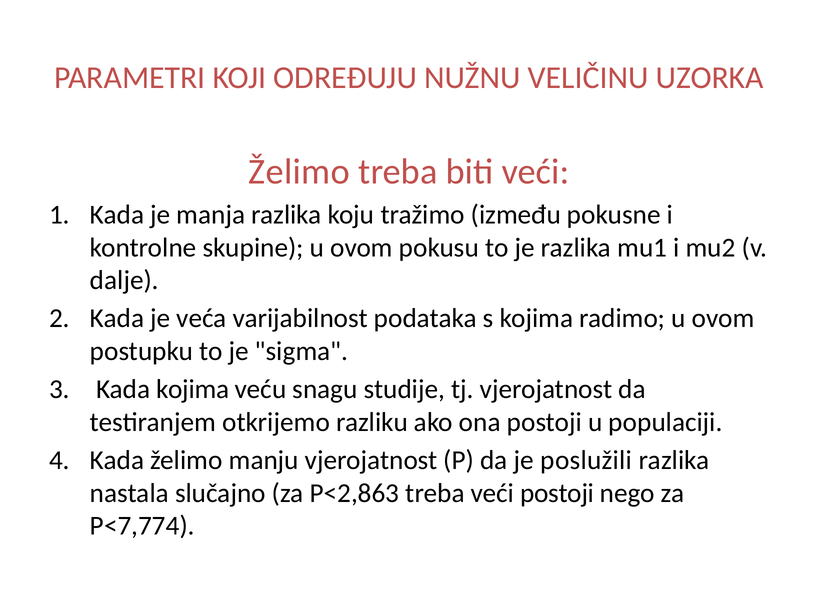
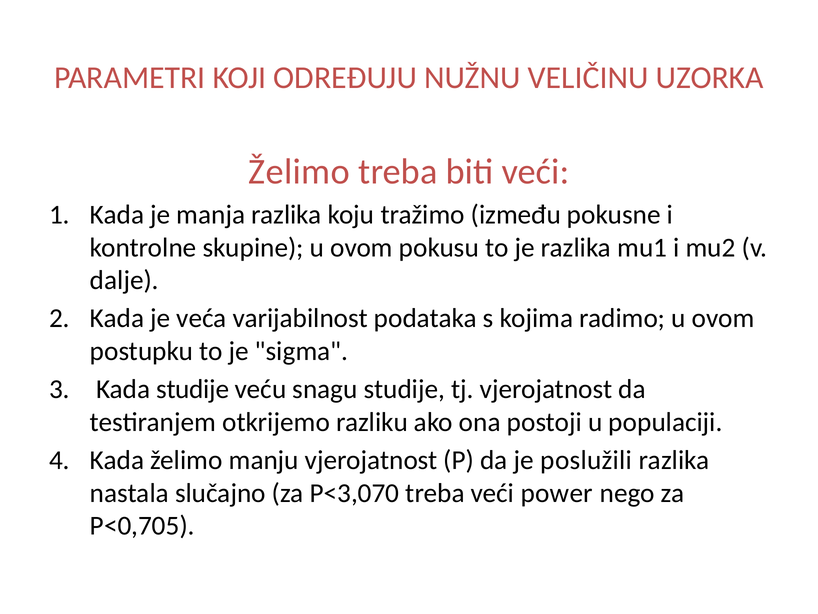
Kada kojima: kojima -> studije (193, 389)
P<2,863: P<2,863 -> P<3,070 (354, 493)
veći postoji: postoji -> power (557, 493)
P<7,774: P<7,774 -> P<0,705 (142, 525)
